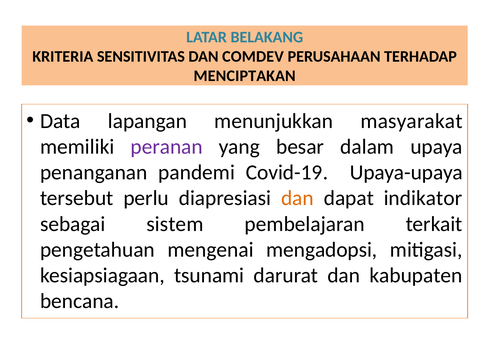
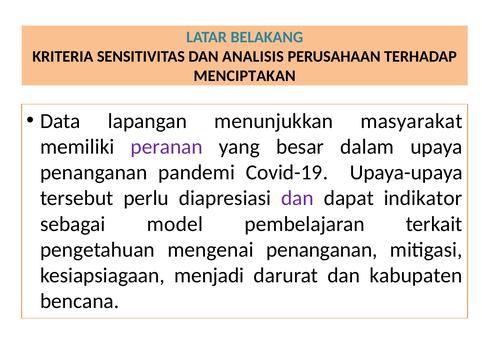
COMDEV: COMDEV -> ANALISIS (253, 57)
dan colour: orange -> purple (297, 198)
sistem: sistem -> model (175, 224)
mengenai mengadopsi: mengadopsi -> penanganan (322, 249)
tsunami: tsunami -> menjadi (209, 275)
